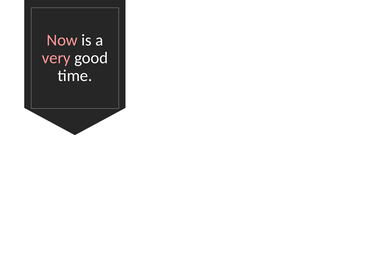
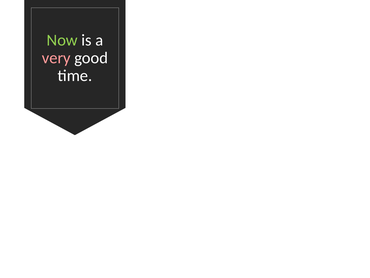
Now colour: pink -> light green (62, 40)
